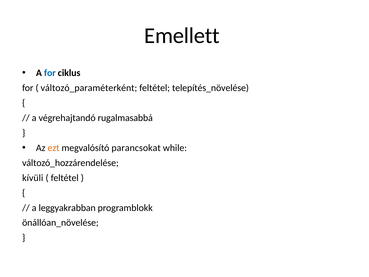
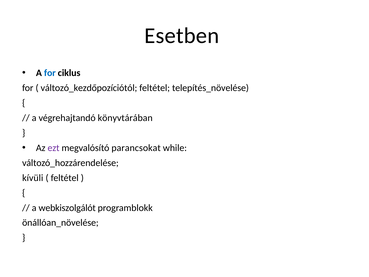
Emellett: Emellett -> Esetben (182, 36)
változó_paraméterként: változó_paraméterként -> változó_kezdőpozíciótól (89, 88)
rugalmasabbá: rugalmasabbá -> könyvtárában (125, 118)
ezt colour: orange -> purple (54, 148)
leggyakrabban: leggyakrabban -> webkiszolgálót (67, 208)
